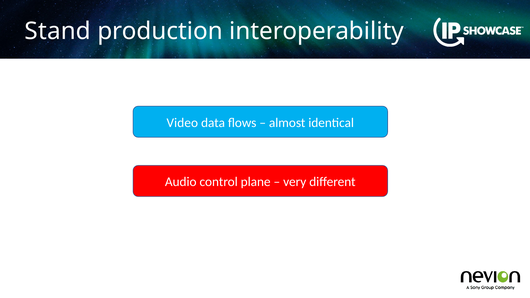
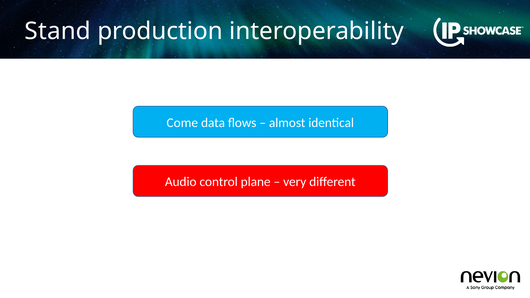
Video: Video -> Come (182, 123)
